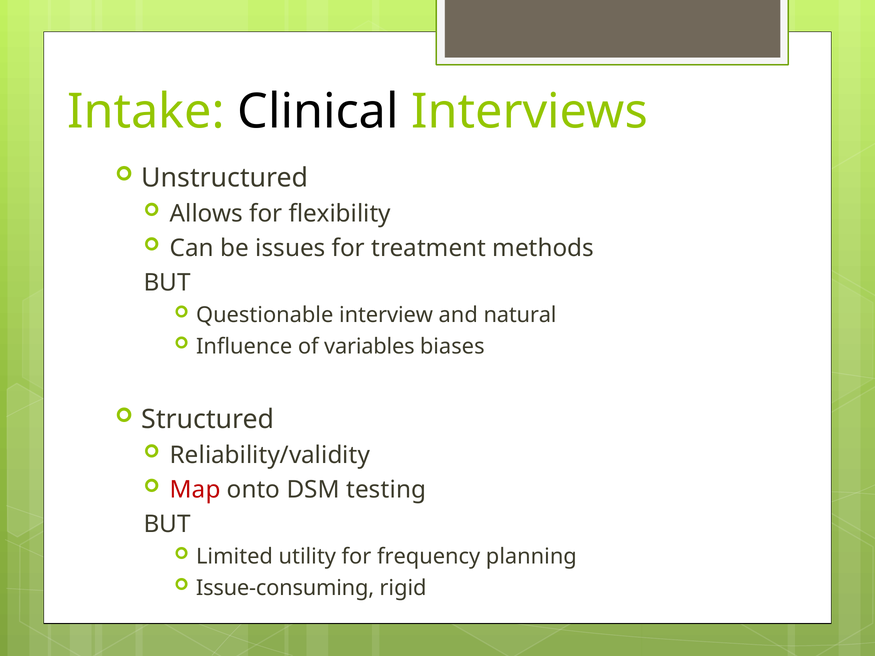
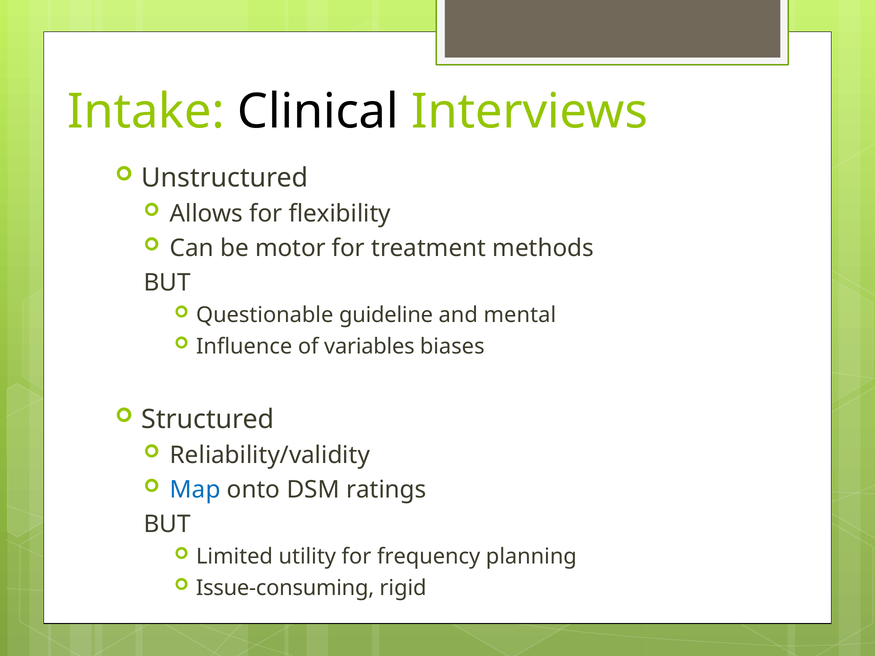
issues: issues -> motor (290, 248)
interview: interview -> guideline (386, 315)
natural: natural -> mental (520, 315)
Map colour: red -> blue (195, 490)
testing: testing -> ratings (386, 490)
